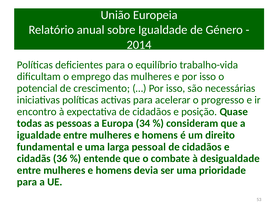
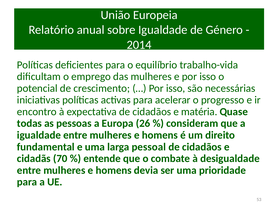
posição: posição -> matéria (199, 111)
34: 34 -> 26 (143, 123)
36: 36 -> 70 (60, 158)
